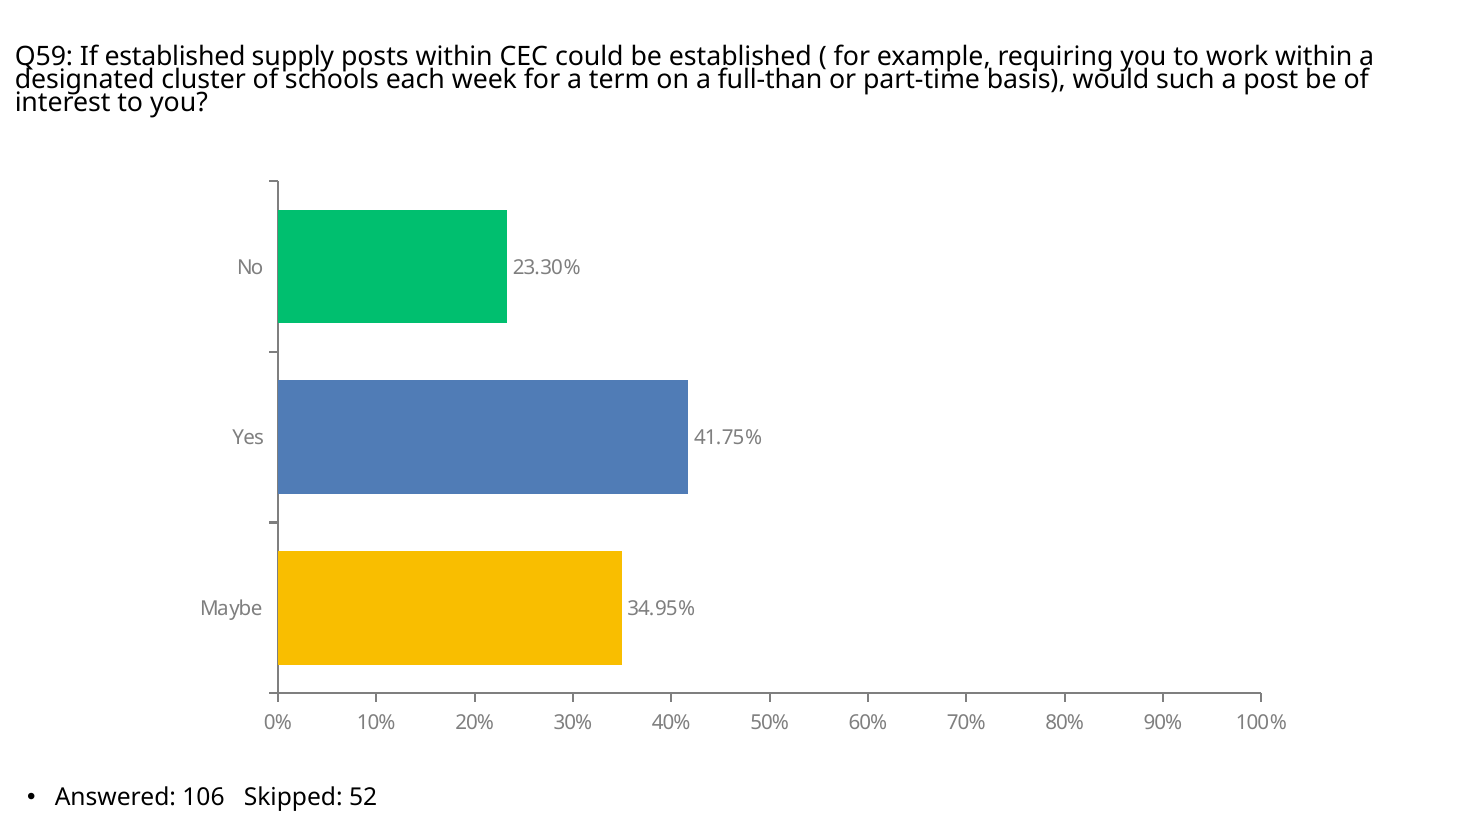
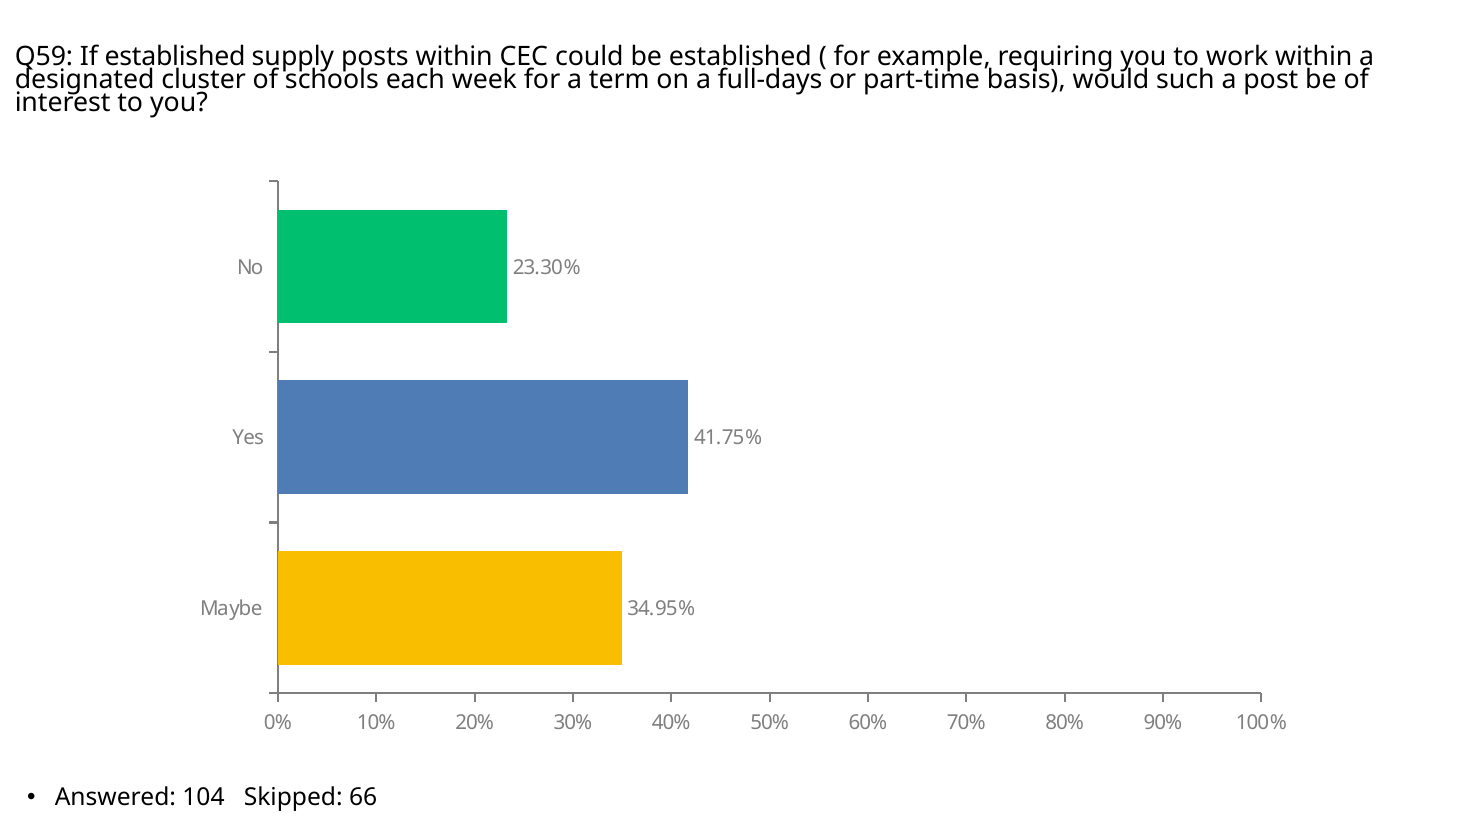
full-than: full-than -> full-days (770, 79)
106: 106 -> 104 (204, 797)
52: 52 -> 66 (363, 797)
